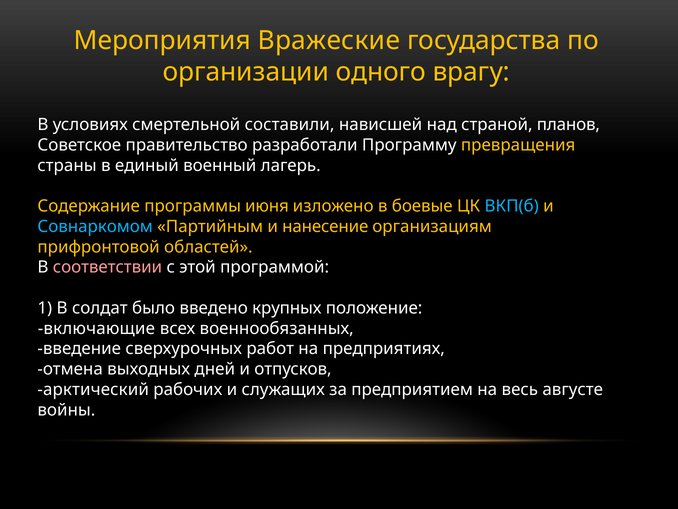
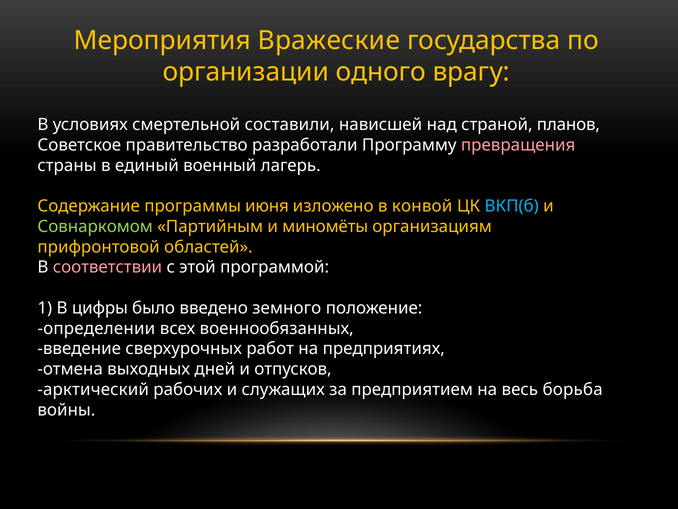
превращения colour: yellow -> pink (518, 145)
боевые: боевые -> конвой (422, 206)
Совнаркомом colour: light blue -> light green (95, 226)
нанесение: нанесение -> миномёты (325, 226)
солдат: солдат -> цифры (100, 308)
крупных: крупных -> земного (287, 308)
включающие: включающие -> определении (96, 328)
августе: августе -> борьба (573, 389)
